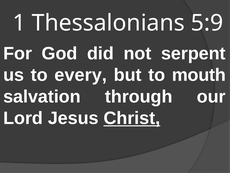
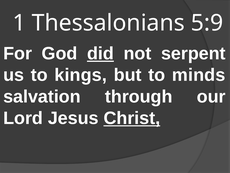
did underline: none -> present (100, 53)
every: every -> kings (81, 75)
mouth: mouth -> minds (199, 75)
